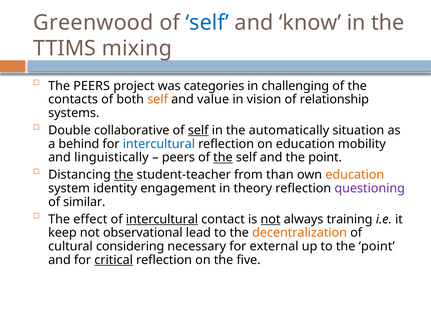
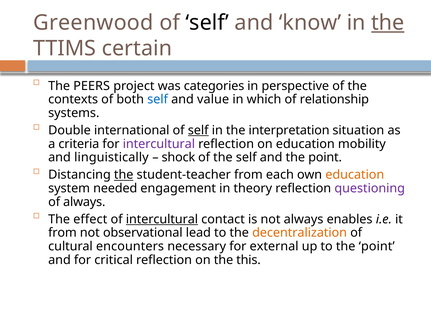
self colour: blue -> black (207, 23)
the underline: none -> present (388, 23)
mixing: mixing -> certain (137, 49)
challenging: challenging -> perspective (295, 86)
contacts: contacts -> contexts (73, 100)
self colour: orange -> blue (158, 100)
vision: vision -> which (264, 100)
collaborative: collaborative -> international (132, 130)
automatically: automatically -> interpretation (289, 130)
behind: behind -> criteria (79, 144)
intercultural colour: blue -> purple (159, 144)
peers: peers -> shock (178, 158)
the underline: present -> none (223, 158)
than: than -> each (280, 175)
identity: identity -> needed (115, 189)
of similar: similar -> always (84, 202)
not underline: present -> none (271, 219)
training: training -> enables (350, 219)
keep: keep -> from (62, 233)
considering: considering -> encounters (130, 247)
critical underline: present -> none (114, 260)
five: five -> this (248, 260)
